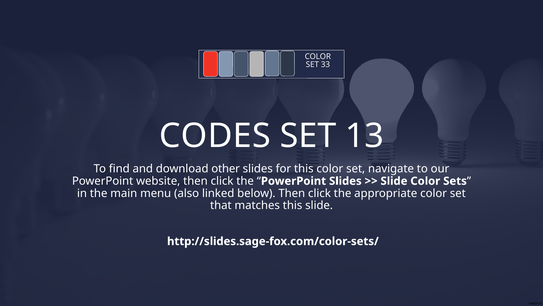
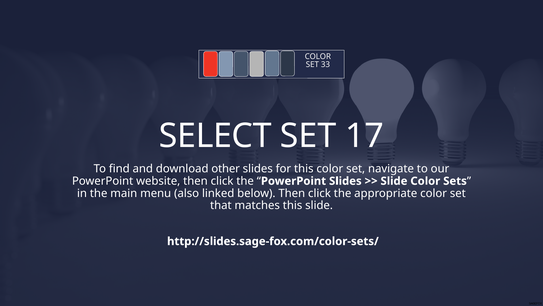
CODES: CODES -> SELECT (215, 136)
13: 13 -> 17 (364, 136)
